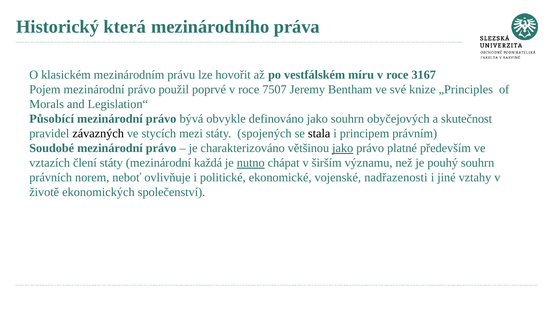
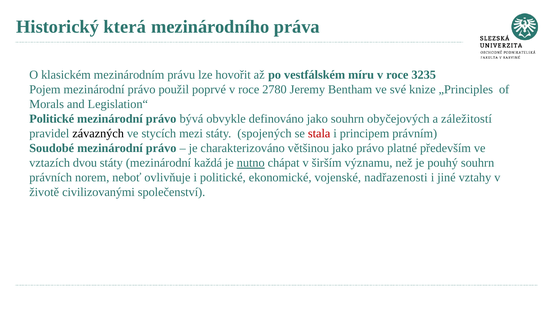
3167: 3167 -> 3235 (424, 75)
7507: 7507 -> 2780 (274, 90)
Působící: Působící -> Politické (52, 119)
skutečnost: skutečnost -> záležitostí (466, 119)
stala colour: black -> red (319, 134)
jako underline: present -> none (343, 148)
člení: člení -> dvou (85, 163)
ekonomických: ekonomických -> civilizovanými (98, 193)
